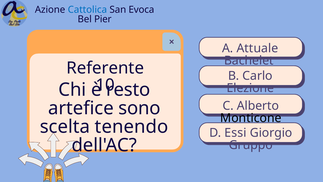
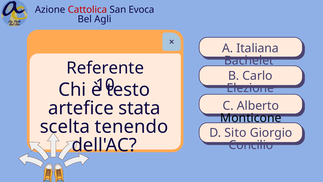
Cattolica colour: blue -> red (87, 10)
Pier: Pier -> Agli (103, 19)
Attuale: Attuale -> Italiana (258, 48)
resto: resto -> testo (128, 89)
sono: sono -> stata (139, 108)
Essi: Essi -> Sito (235, 133)
Gruppo: Gruppo -> Concilio (251, 145)
